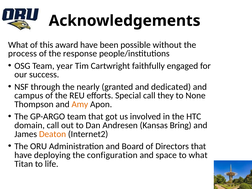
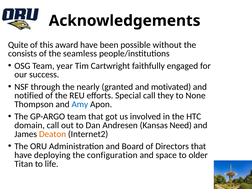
What: What -> Quite (18, 45)
process: process -> consists (23, 54)
response: response -> seamless (80, 54)
dedicated: dedicated -> motivated (171, 87)
campus: campus -> notified (29, 96)
Amy colour: orange -> blue (80, 104)
Bring: Bring -> Need (181, 125)
to what: what -> older (198, 155)
